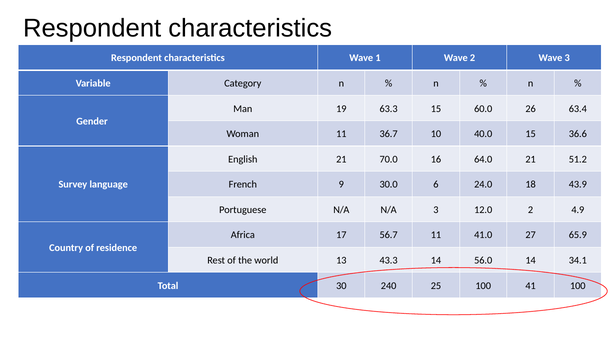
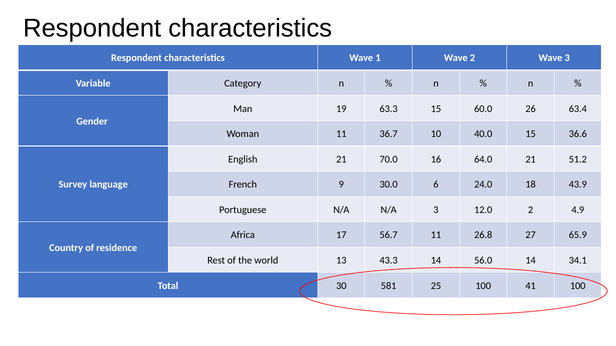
41.0: 41.0 -> 26.8 (483, 235)
240: 240 -> 581 (389, 286)
